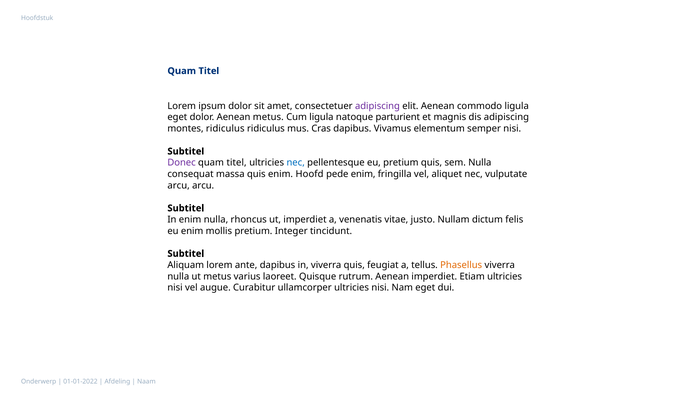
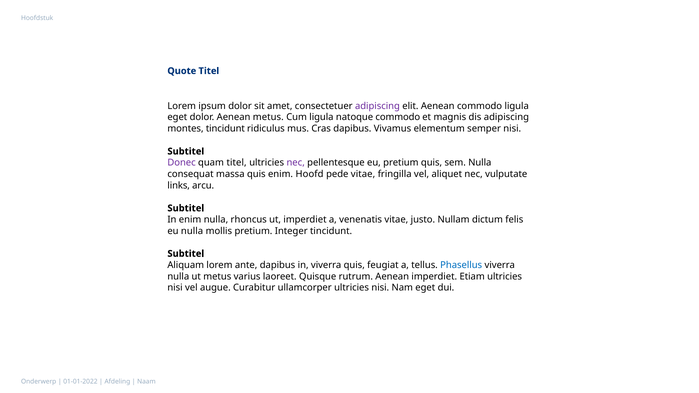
Quam: Quam -> Quote (182, 71)
natoque parturient: parturient -> commodo (398, 117)
montes ridiculus: ridiculus -> tincidunt (225, 129)
nec colour: blue -> purple (296, 163)
pede enim: enim -> vitae (363, 174)
arcu: arcu -> links (179, 186)
eu enim: enim -> nulla (192, 231)
Phasellus colour: orange -> blue (461, 265)
